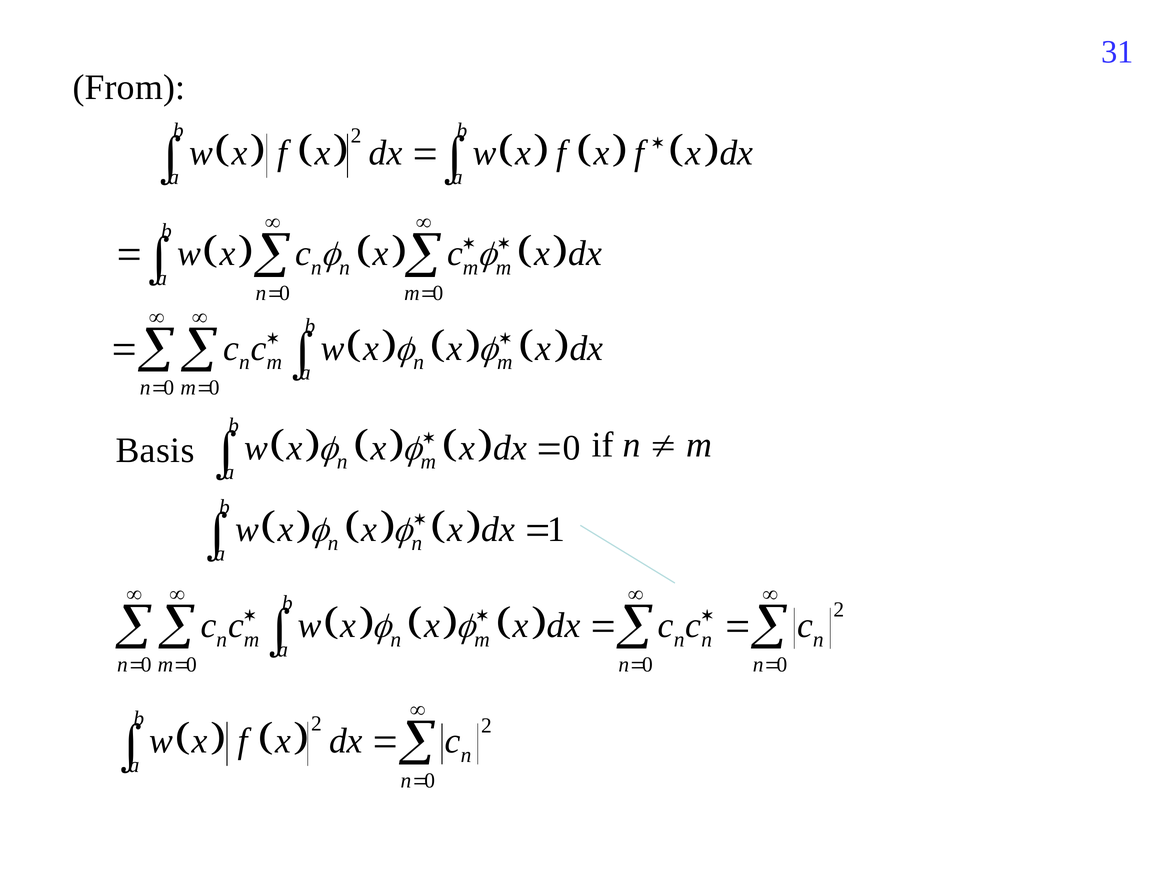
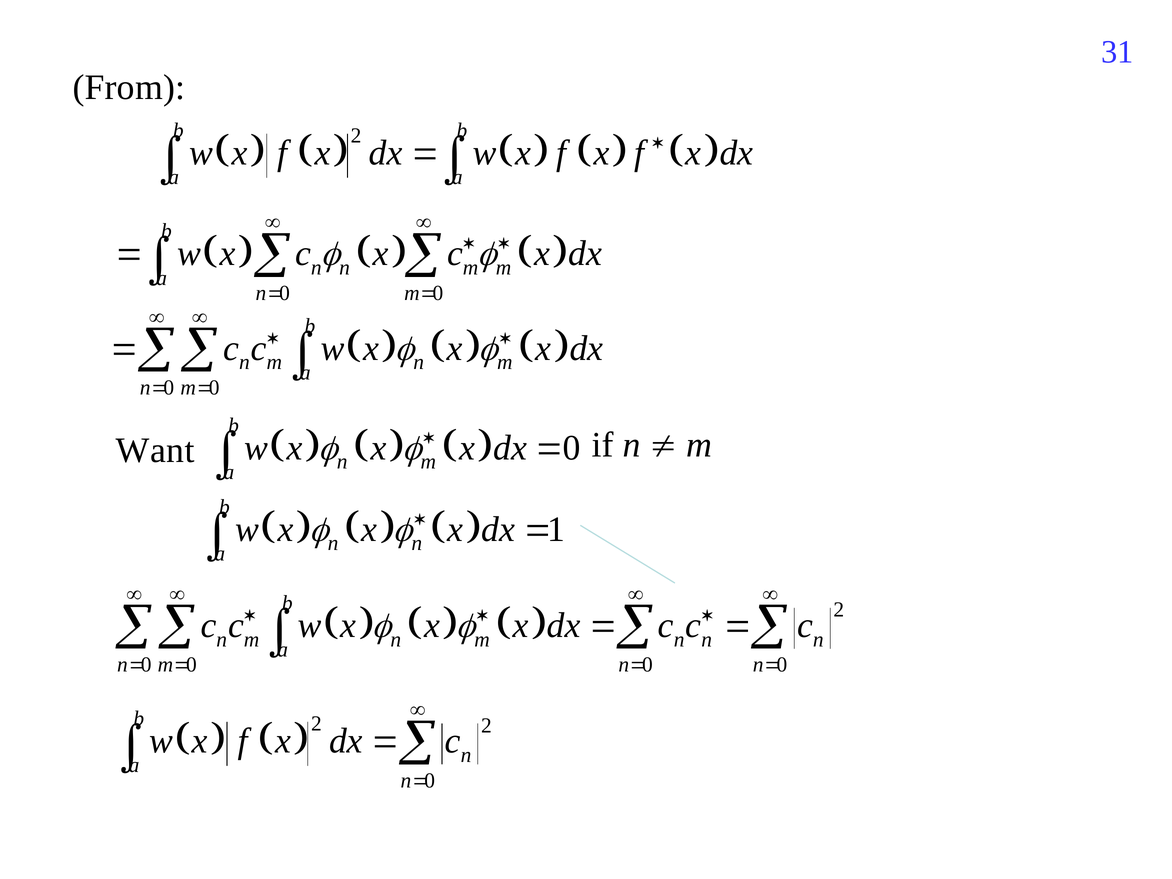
Basis: Basis -> Want (155, 450)
